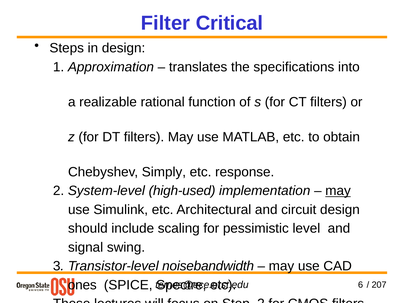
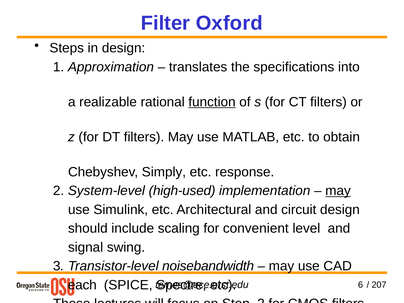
Critical: Critical -> Oxford (229, 23)
function underline: none -> present (212, 102)
pessimistic: pessimistic -> convenient (256, 228)
ones: ones -> each (82, 285)
